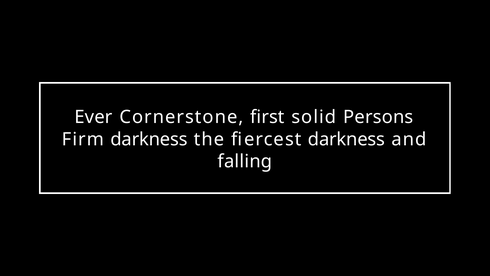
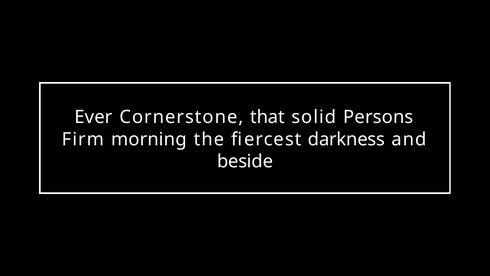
first: first -> that (267, 117)
Firm darkness: darkness -> morning (149, 139)
falling: falling -> beside (245, 161)
